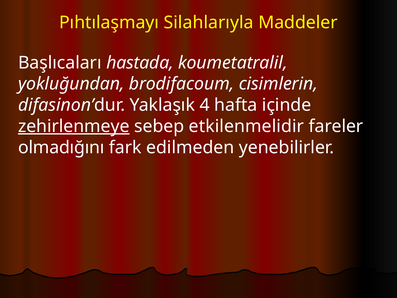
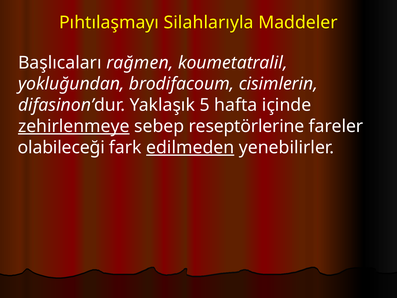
hastada: hastada -> rağmen (140, 63)
4: 4 -> 5 (205, 105)
etkilenmelidir: etkilenmelidir -> reseptörlerine (246, 126)
olmadığını: olmadığını -> olabileceği (61, 147)
edilmeden underline: none -> present (190, 147)
